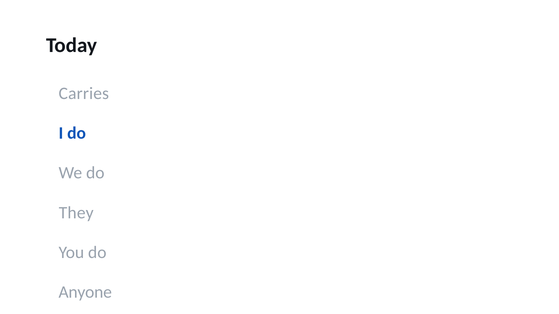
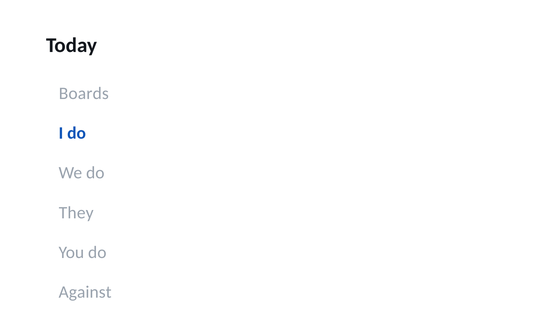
Carries: Carries -> Boards (84, 93)
Anyone: Anyone -> Against (85, 293)
